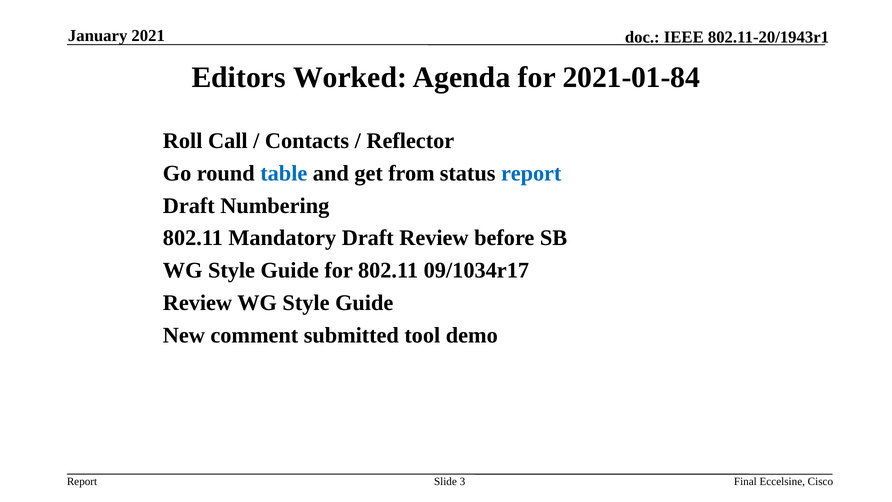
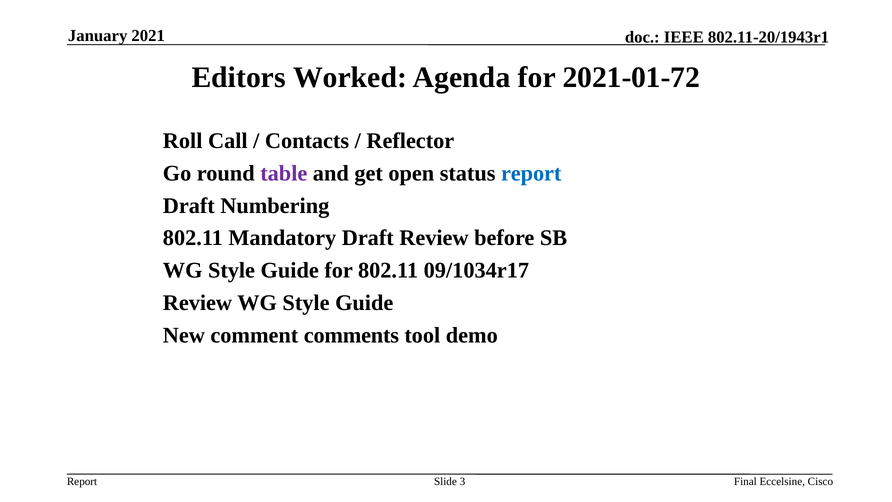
2021-01-84: 2021-01-84 -> 2021-01-72 (631, 77)
table colour: blue -> purple (284, 173)
from: from -> open (411, 173)
submitted: submitted -> comments (351, 335)
